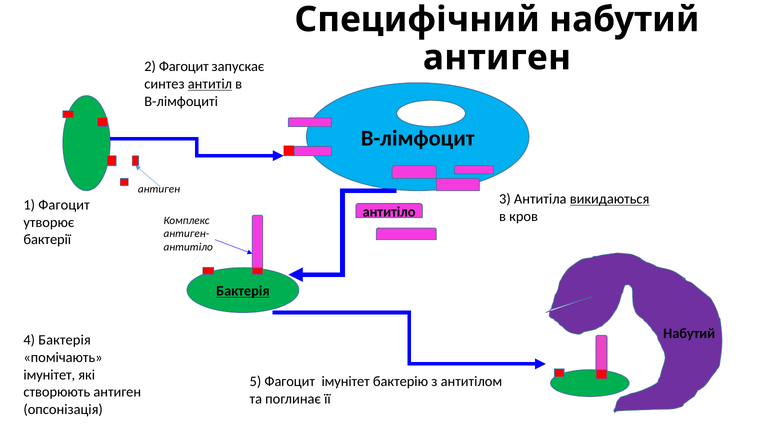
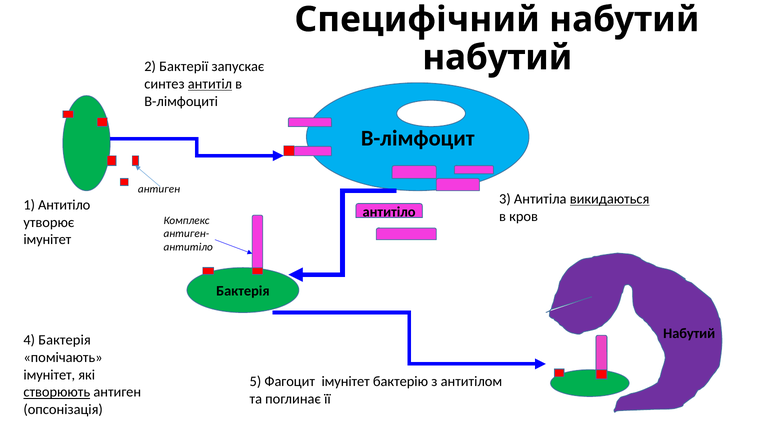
антиген: антиген -> набутий (497, 58)
2 Фагоцит: Фагоцит -> Бактерії (184, 67)
1 Фагоцит: Фагоцит -> Антитіло (64, 205)
бактерії: бактерії -> імунітет (47, 239)
Бактерія underline: present -> none (243, 291)
створюють underline: none -> present (57, 392)
